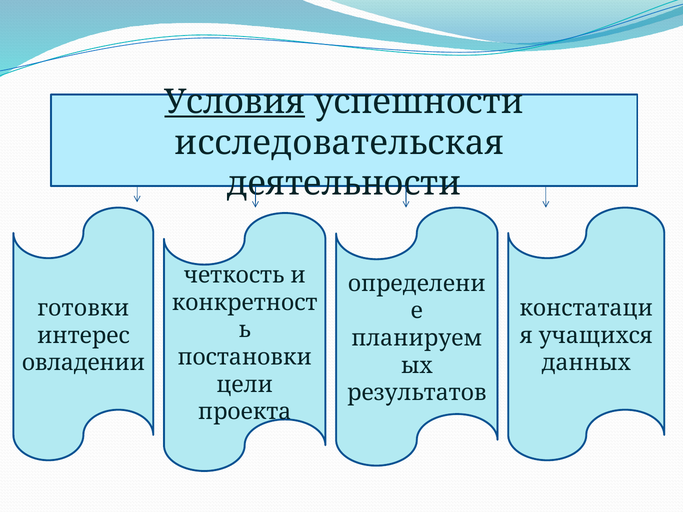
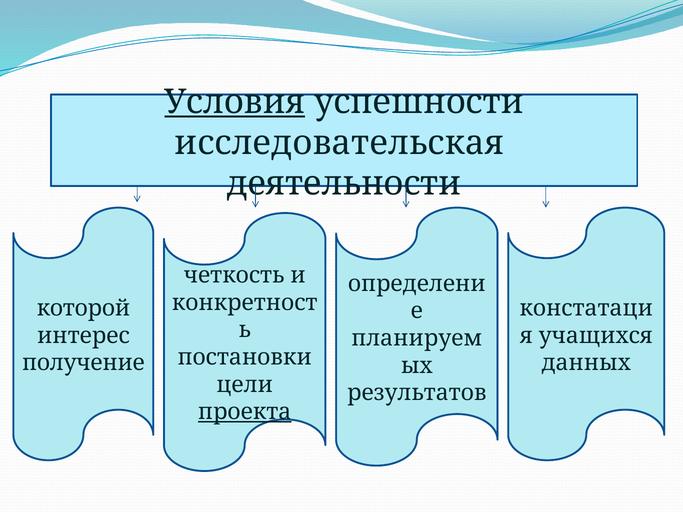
готовки: готовки -> которой (83, 308)
овладении: овладении -> получение (83, 363)
проекта underline: none -> present (245, 412)
